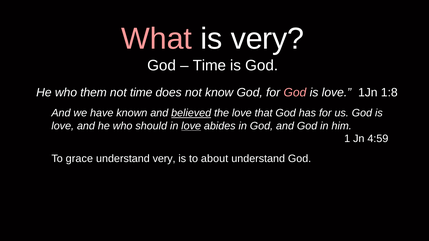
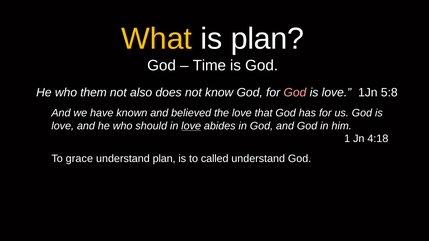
What colour: pink -> yellow (157, 39)
is very: very -> plan (267, 39)
not time: time -> also (141, 93)
1:8: 1:8 -> 5:8 (389, 93)
believed underline: present -> none (191, 113)
4:59: 4:59 -> 4:18 (378, 139)
understand very: very -> plan (164, 159)
about: about -> called (215, 159)
